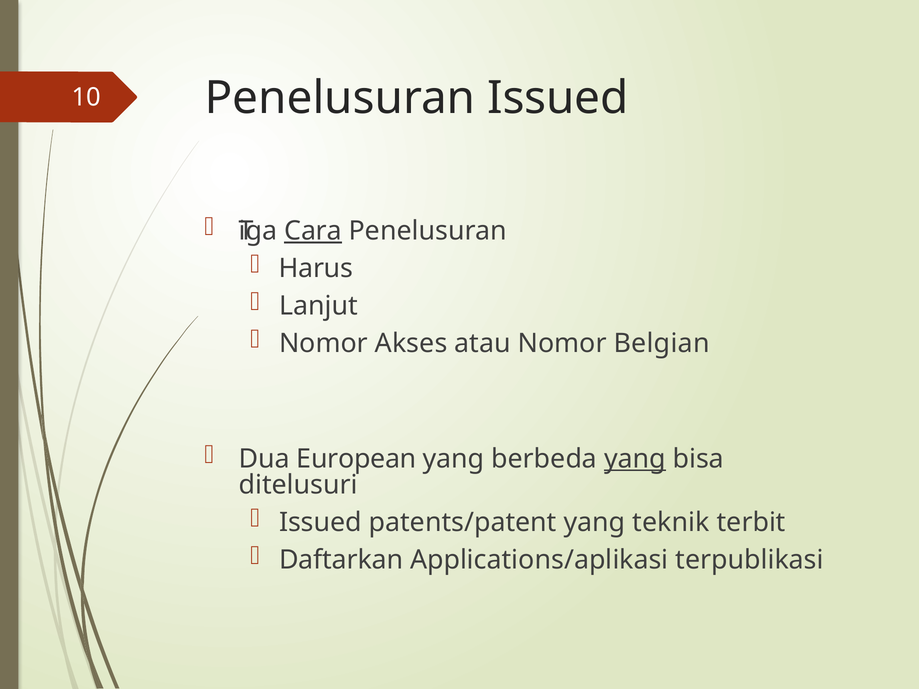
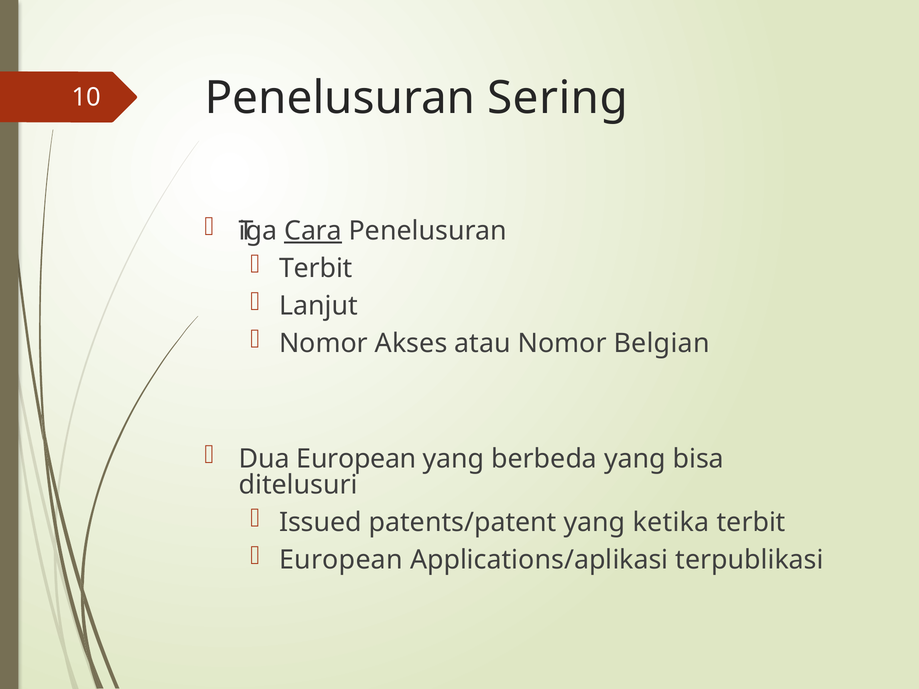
Penelusuran Issued: Issued -> Sering (558, 98)
Harus: Harus -> Terbit (316, 269)
yang underline: present -> none (635, 459)
teknik: teknik -> ketika (671, 523)
Daftarkan: Daftarkan -> European (341, 560)
